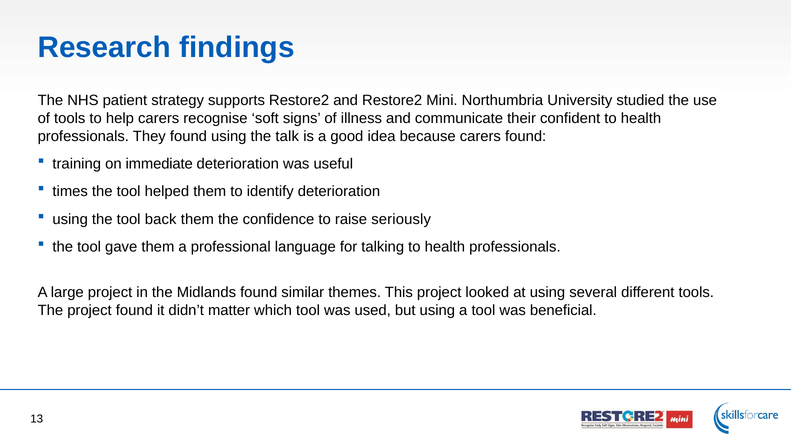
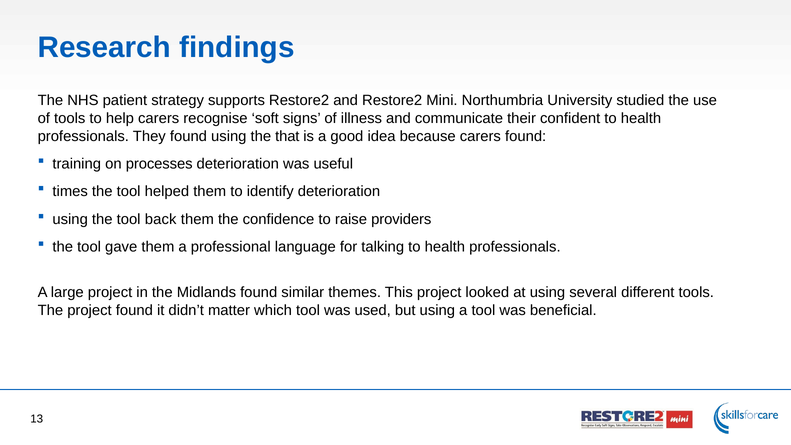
talk: talk -> that (287, 136)
immediate: immediate -> processes (159, 164)
seriously: seriously -> providers (401, 219)
